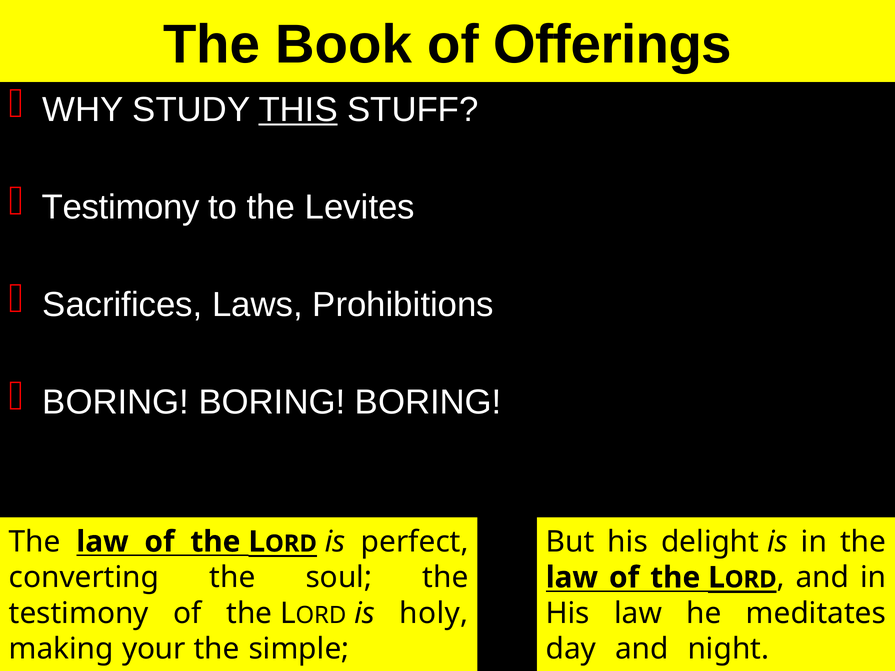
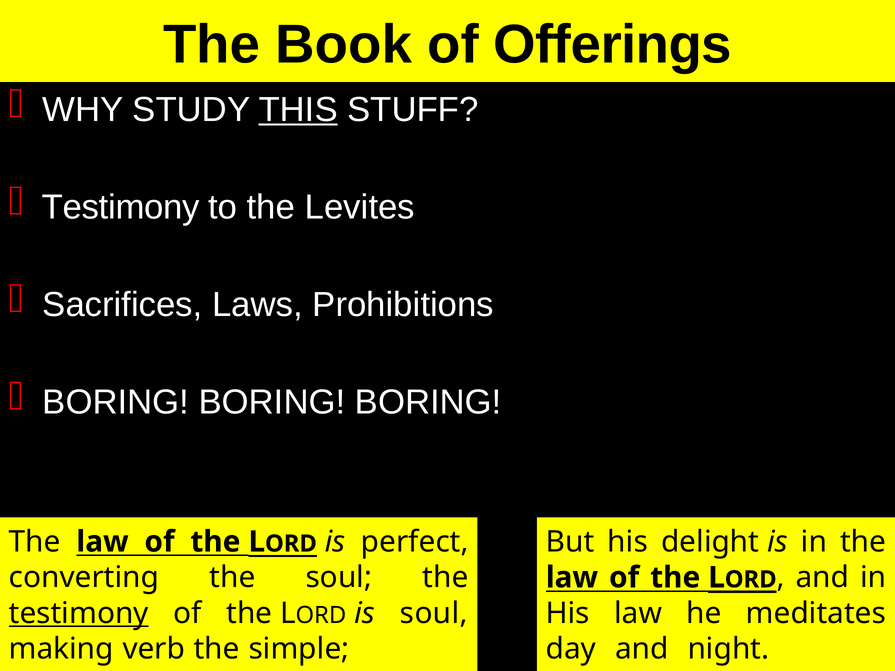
testimony underline: none -> present (79, 614)
is holy: holy -> soul (434, 614)
your: your -> verb (154, 649)
